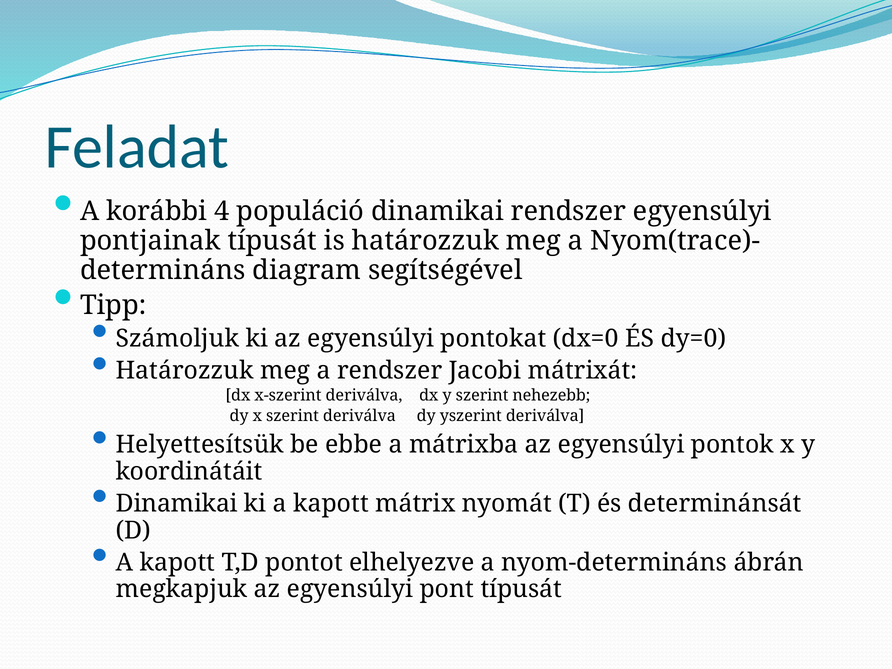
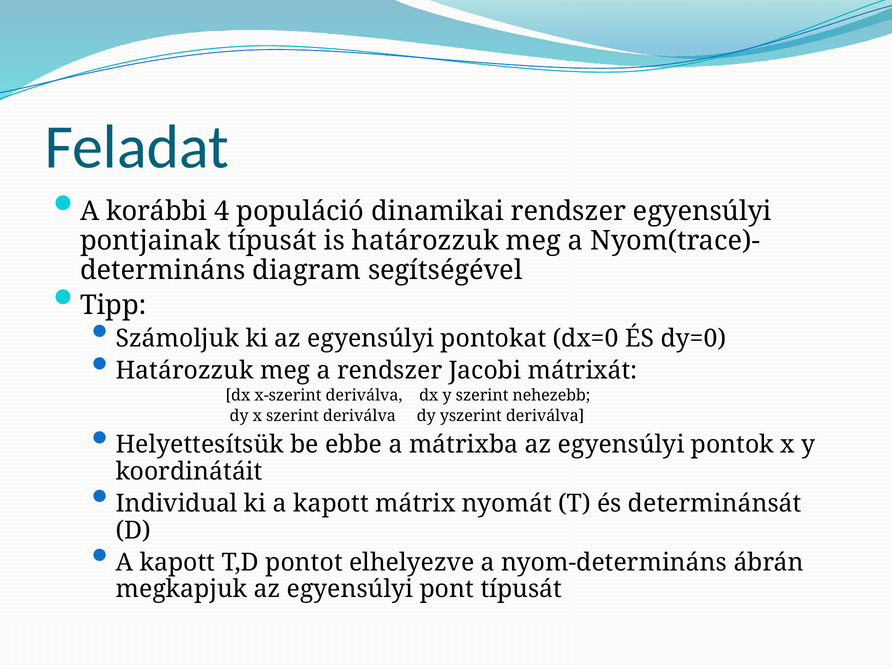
Dinamikai: Dinamikai -> Individual (177, 504)
